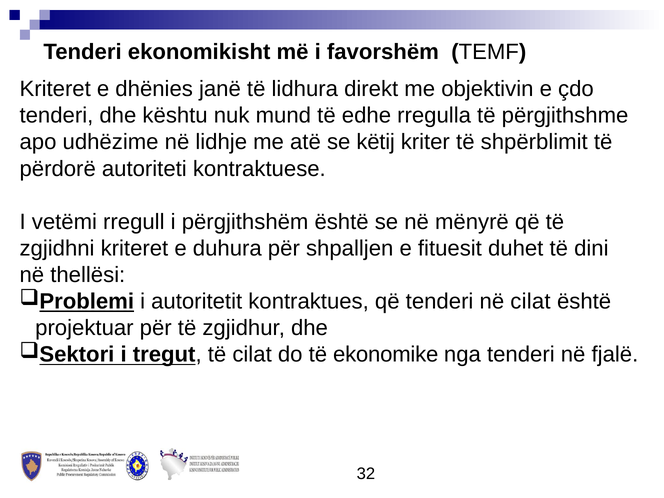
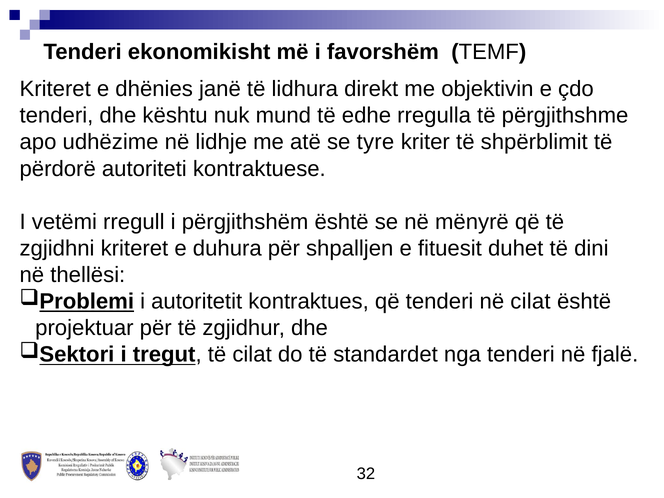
këtij: këtij -> tyre (375, 142)
ekonomike: ekonomike -> standardet (386, 355)
